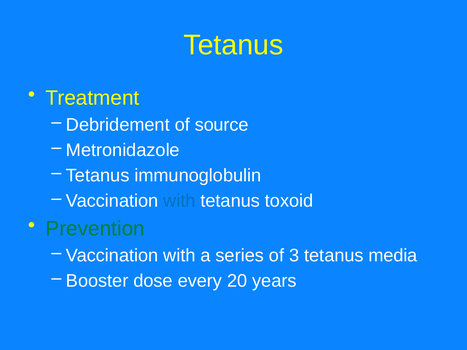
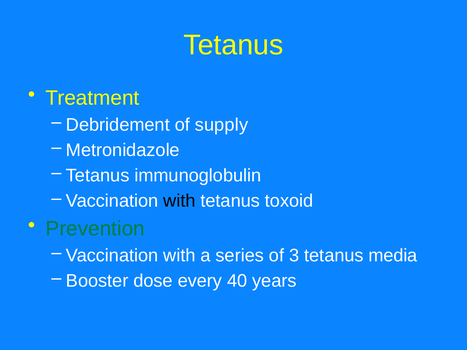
source: source -> supply (221, 125)
with colour: blue -> black (179, 201)
20: 20 -> 40 (237, 281)
